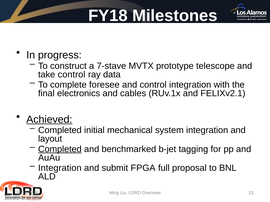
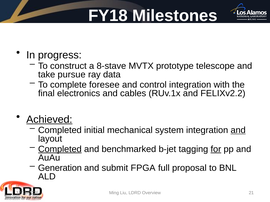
7-stave: 7-stave -> 8-stave (111, 66)
take control: control -> pursue (72, 75)
FELIXv2.1: FELIXv2.1 -> FELIXv2.2 (223, 94)
and underline: none -> present (238, 130)
for underline: none -> present (216, 149)
Integration: Integration -> Generation (60, 168)
